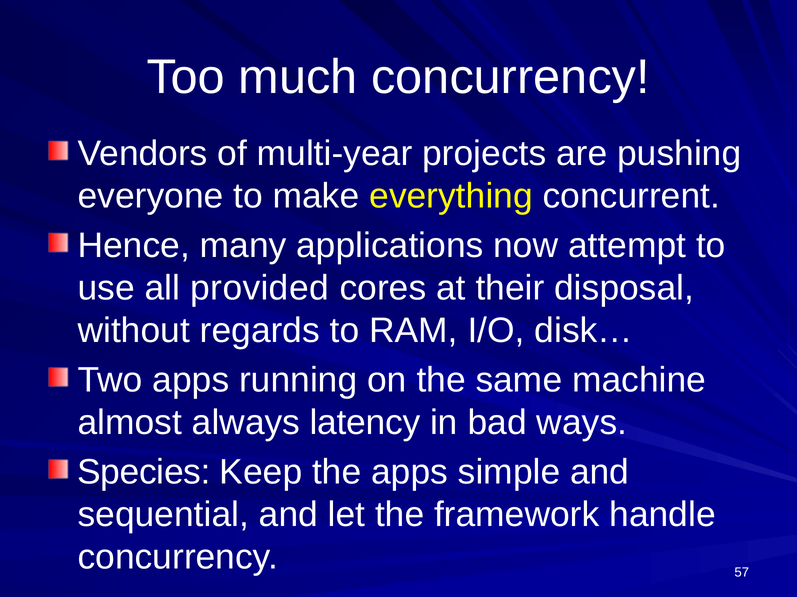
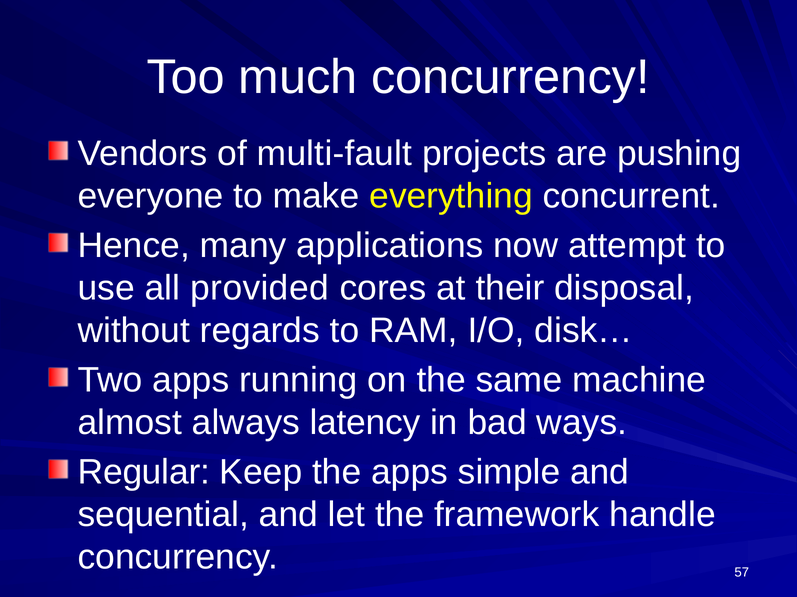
multi-year: multi-year -> multi-fault (335, 154)
Species: Species -> Regular (144, 473)
